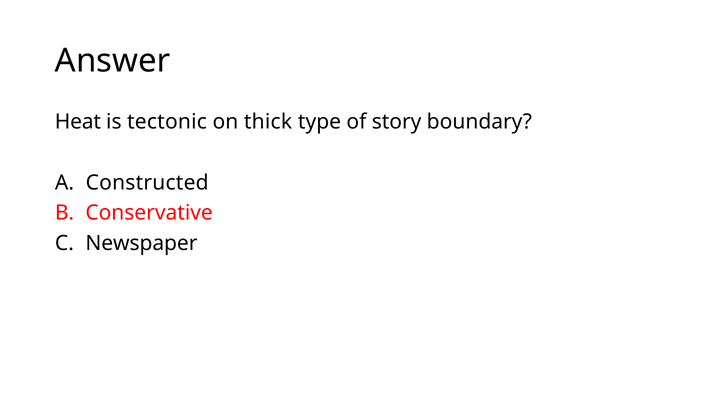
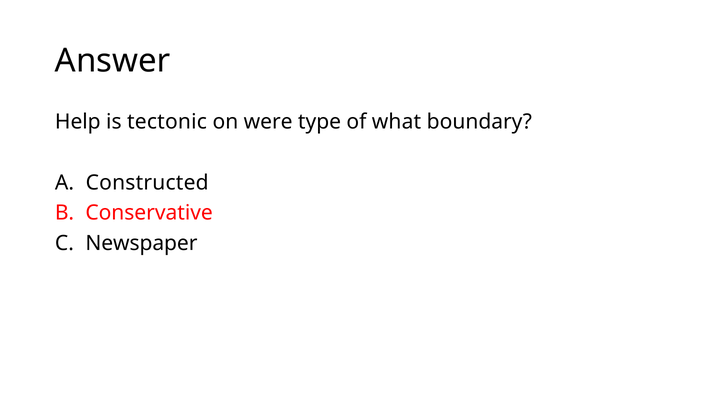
Heat: Heat -> Help (78, 122)
thick: thick -> were (268, 122)
story: story -> what (396, 122)
